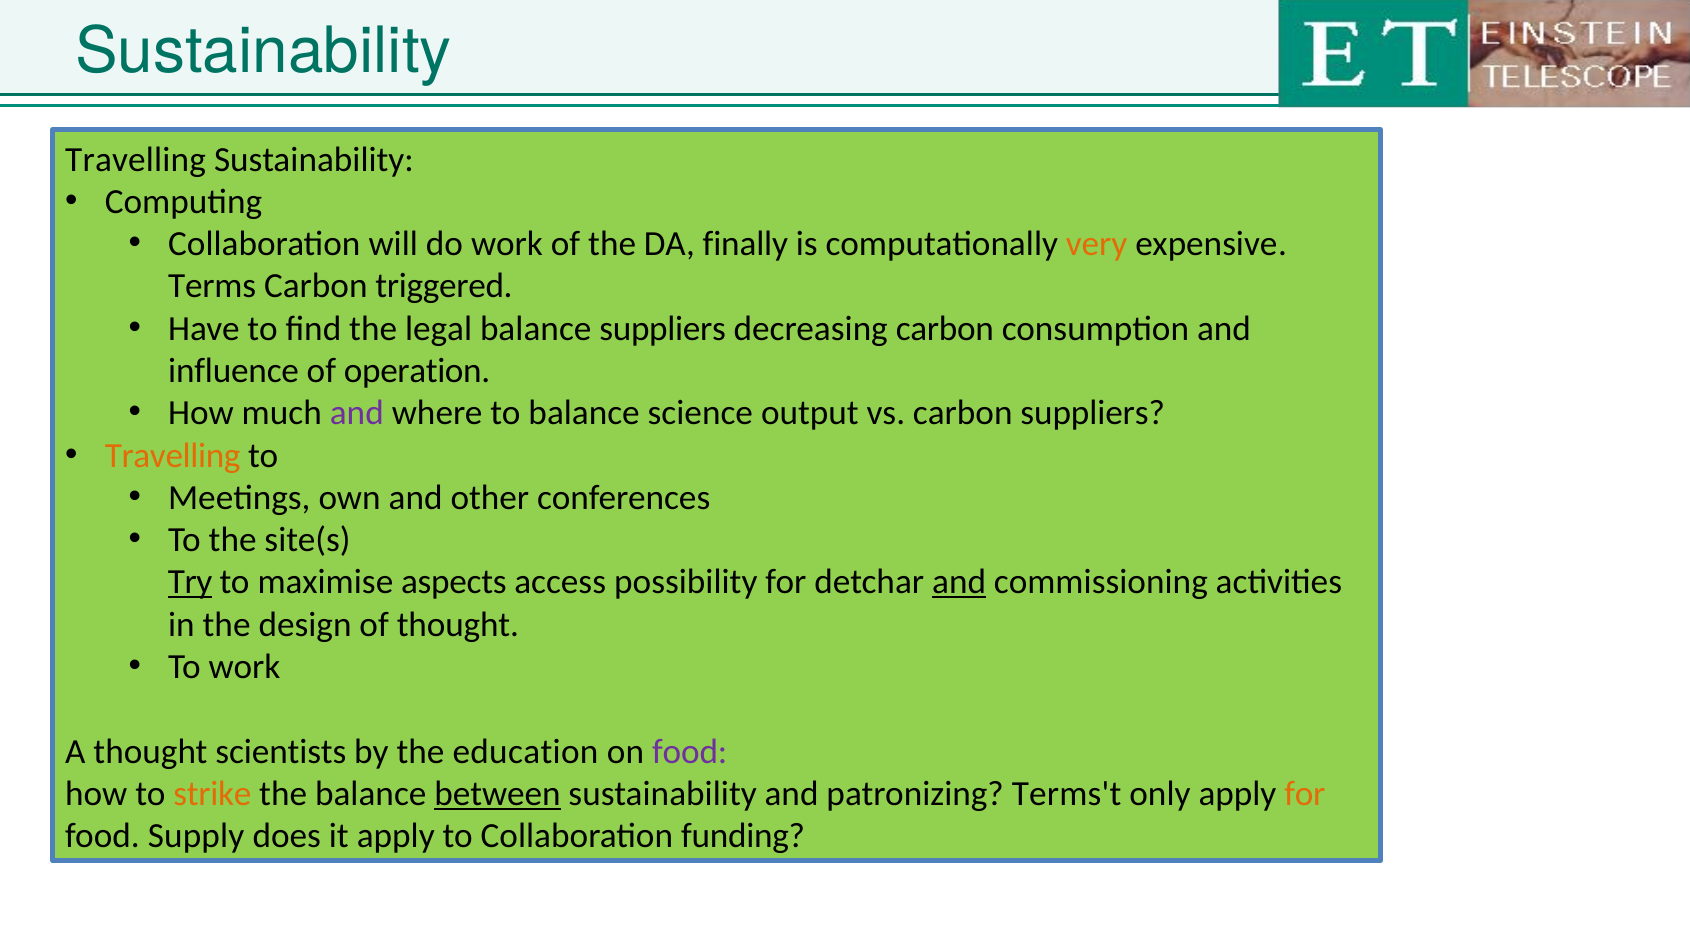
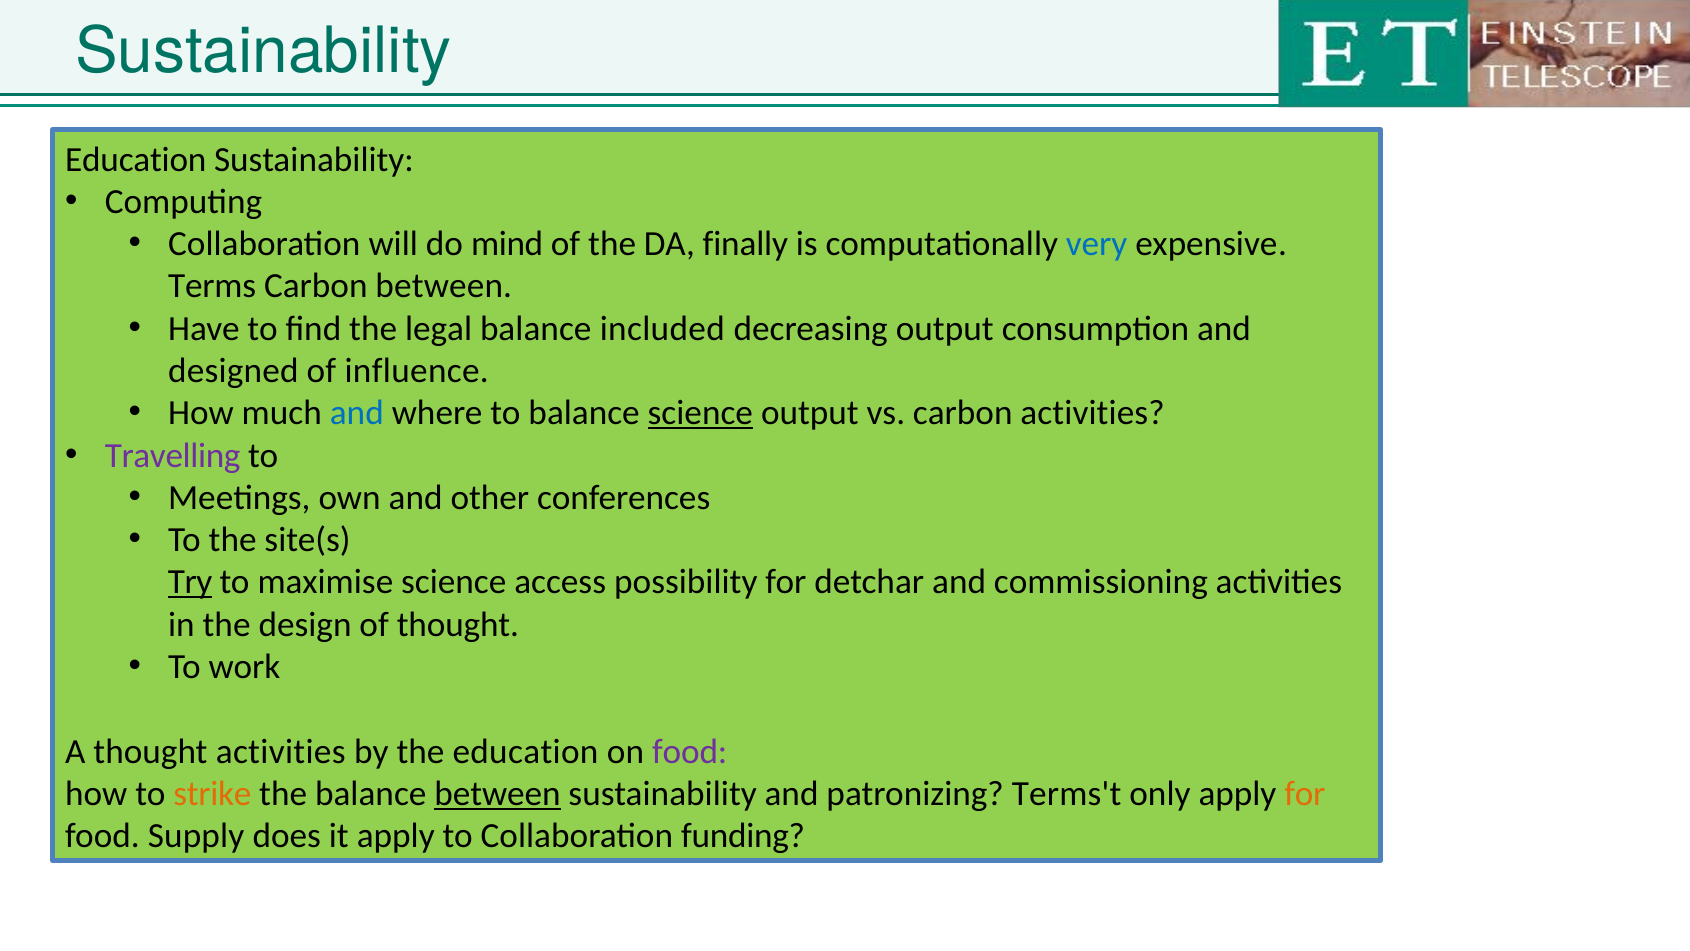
Travelling: Travelling -> Education (136, 159)
do work: work -> mind (507, 244)
very colour: orange -> blue (1097, 244)
Carbon triggered: triggered -> between (444, 286)
balance suppliers: suppliers -> included (662, 328)
decreasing carbon: carbon -> output (945, 328)
influence: influence -> designed (233, 371)
operation: operation -> influence (417, 371)
and colour: purple -> blue (357, 413)
science underline: none -> present (700, 413)
carbon suppliers: suppliers -> activities (1093, 413)
Travelling colour: orange -> purple (173, 455)
maximise aspects: aspects -> science (454, 582)
and underline: present -> none (959, 582)
thought scientists: scientists -> activities (281, 751)
